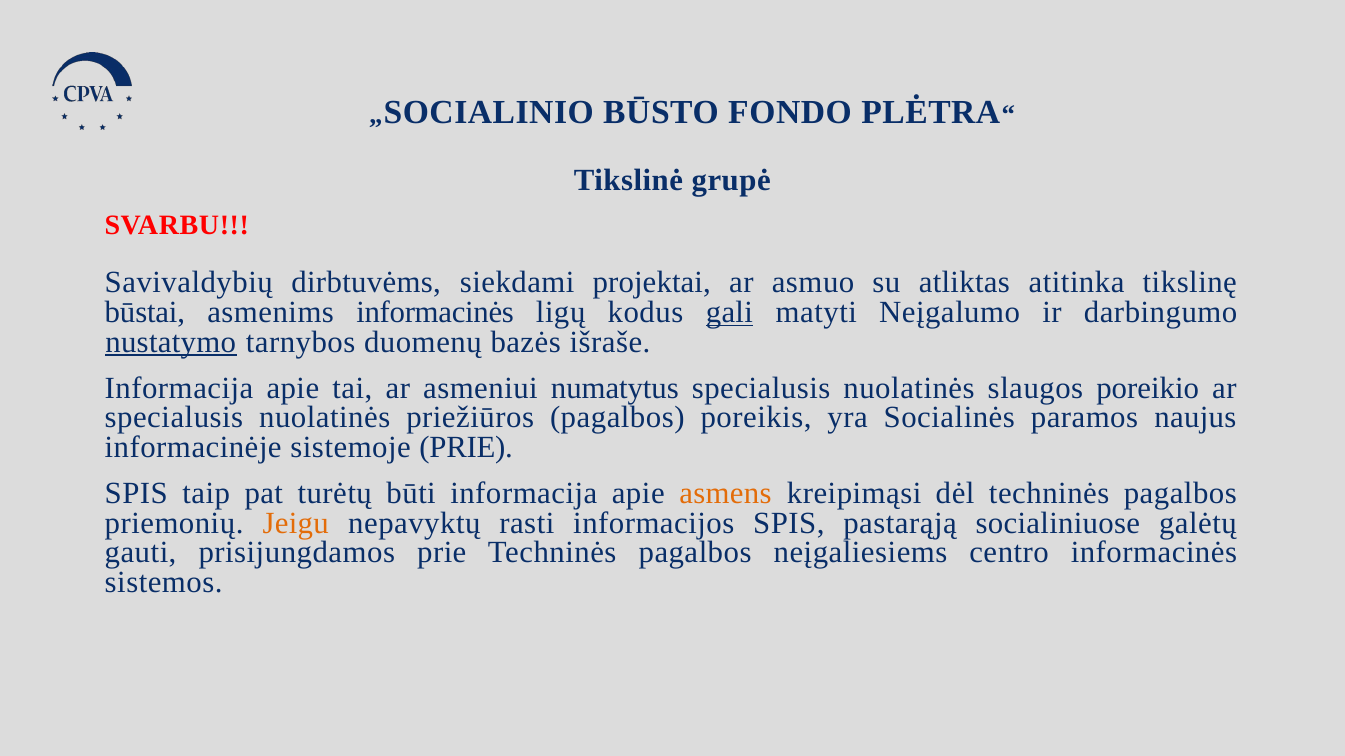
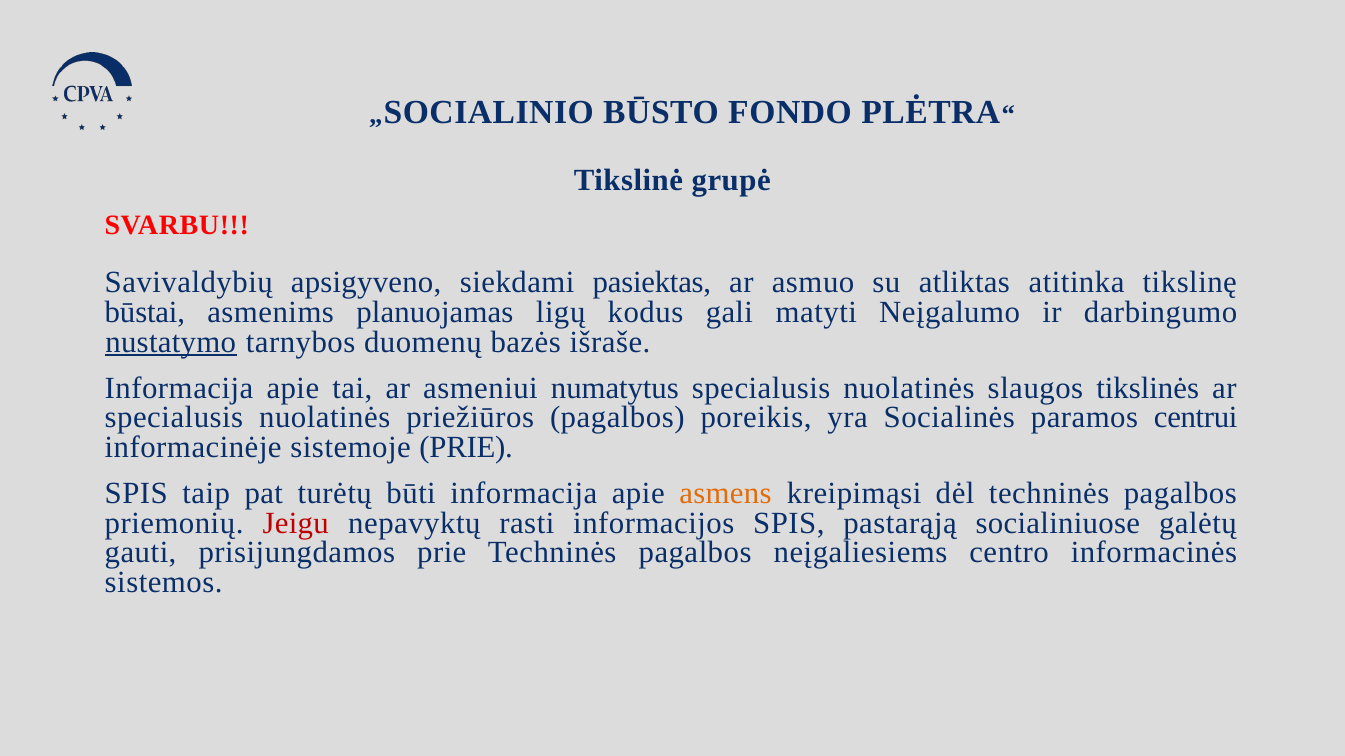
dirbtuvėms: dirbtuvėms -> apsigyveno (366, 283)
projektai: projektai -> pasiektas (652, 283)
asmenims informacinės: informacinės -> planuojamas (435, 313)
gali underline: present -> none (729, 313)
poreikio: poreikio -> tikslinės (1148, 388)
naujus: naujus -> centrui (1196, 418)
Jeigu colour: orange -> red (296, 524)
